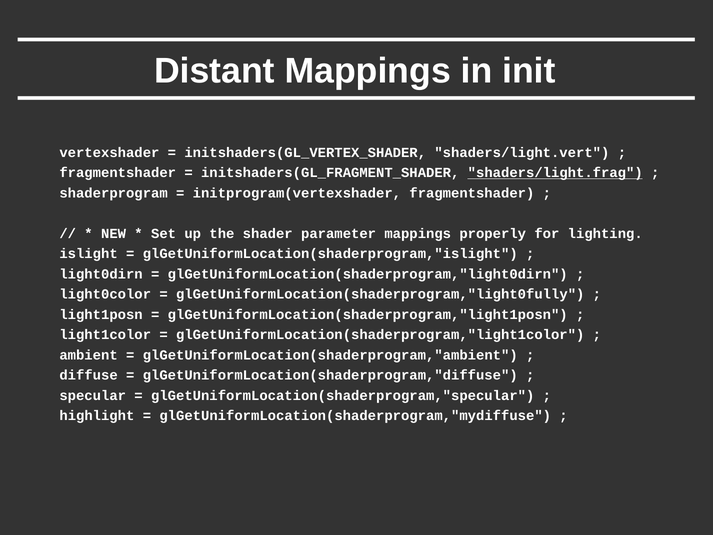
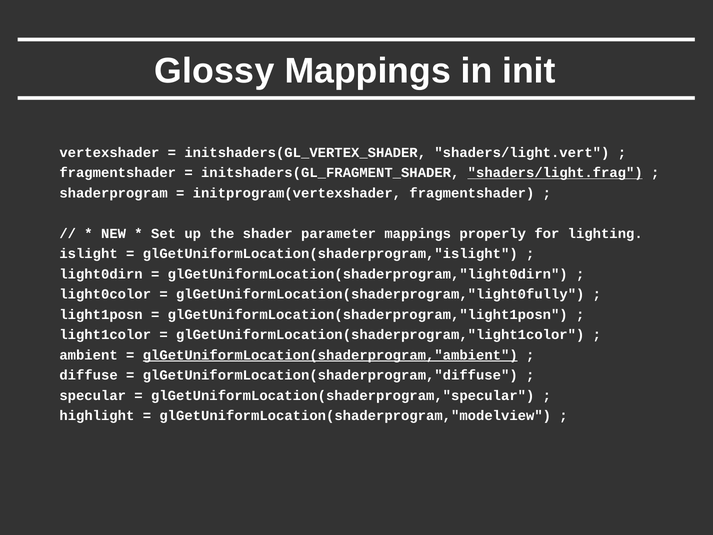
Distant: Distant -> Glossy (214, 71)
glGetUniformLocation(shaderprogram,"ambient underline: none -> present (330, 355)
glGetUniformLocation(shaderprogram,"mydiffuse: glGetUniformLocation(shaderprogram,"mydiffuse -> glGetUniformLocation(shaderprogram,"modelview (355, 416)
